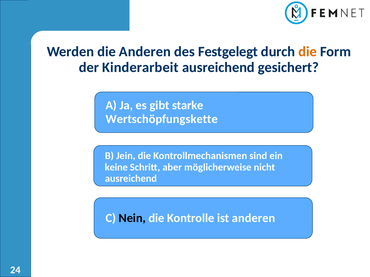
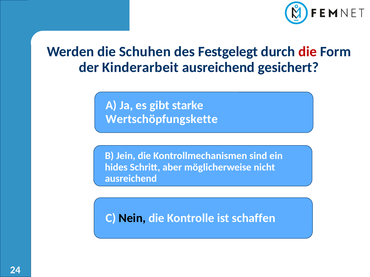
die Anderen: Anderen -> Schuhen (145, 52)
die colour: orange -> red (308, 52)
keine: keine -> hides (116, 167)
ist anderen: anderen -> schaffen (254, 218)
